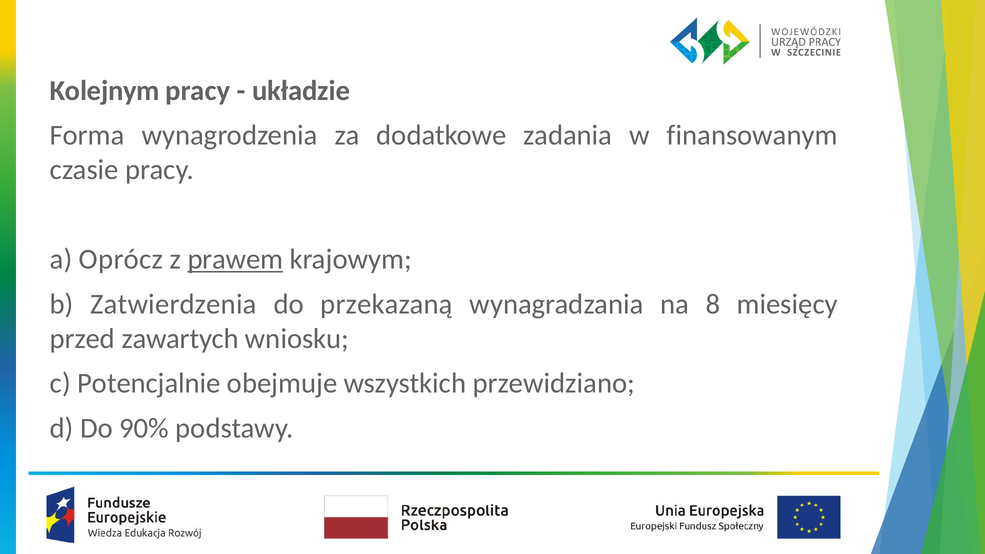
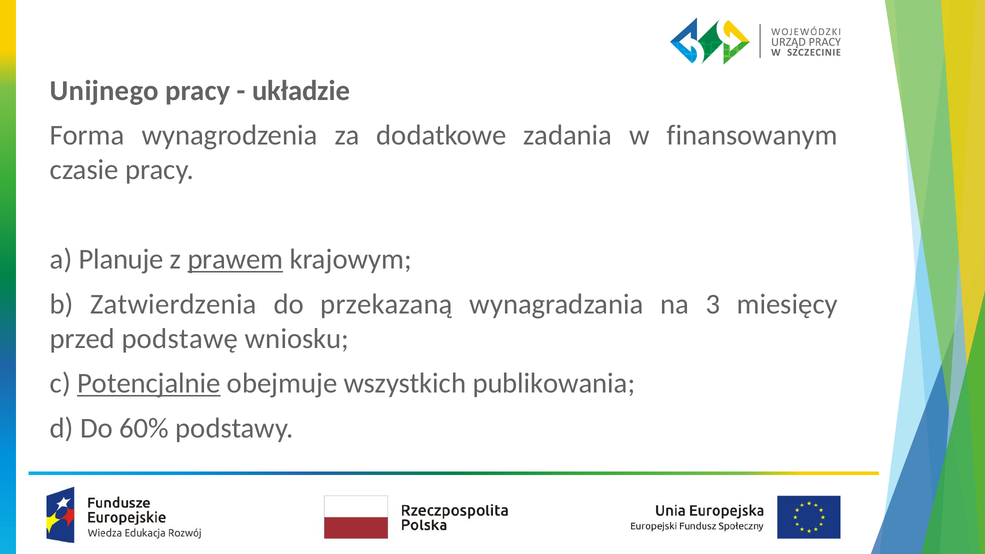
Kolejnym: Kolejnym -> Unijnego (104, 91)
Oprócz: Oprócz -> Planuje (121, 259)
8: 8 -> 3 (713, 304)
zawartych: zawartych -> podstawę (180, 339)
Potencjalnie underline: none -> present (149, 383)
przewidziano: przewidziano -> publikowania (554, 383)
90%: 90% -> 60% (144, 428)
